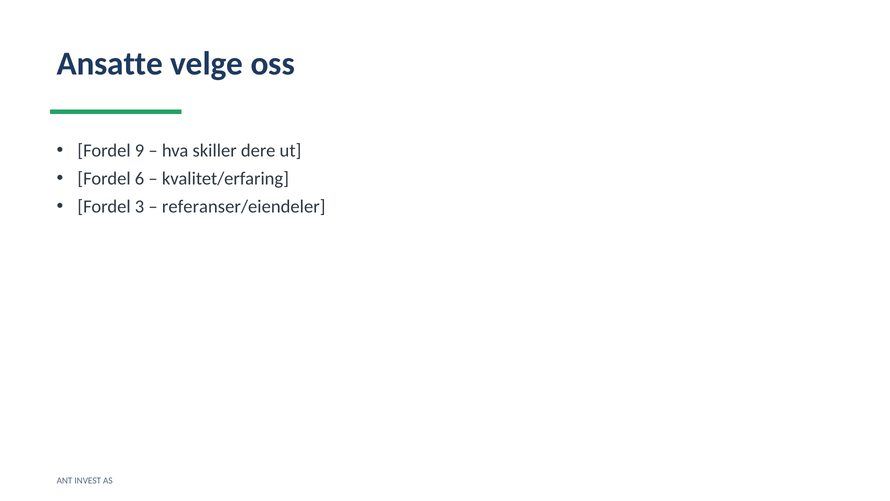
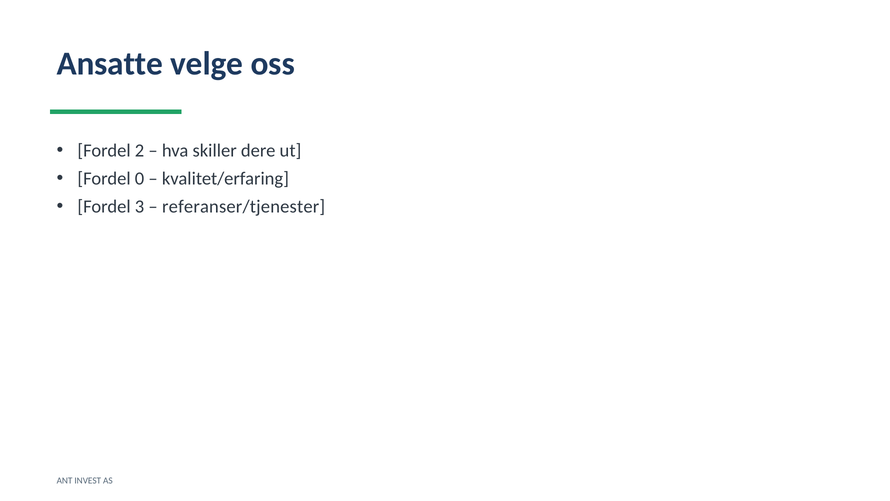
9: 9 -> 2 (140, 151)
6: 6 -> 0 (140, 179)
referanser/eiendeler: referanser/eiendeler -> referanser/tjenester (244, 206)
